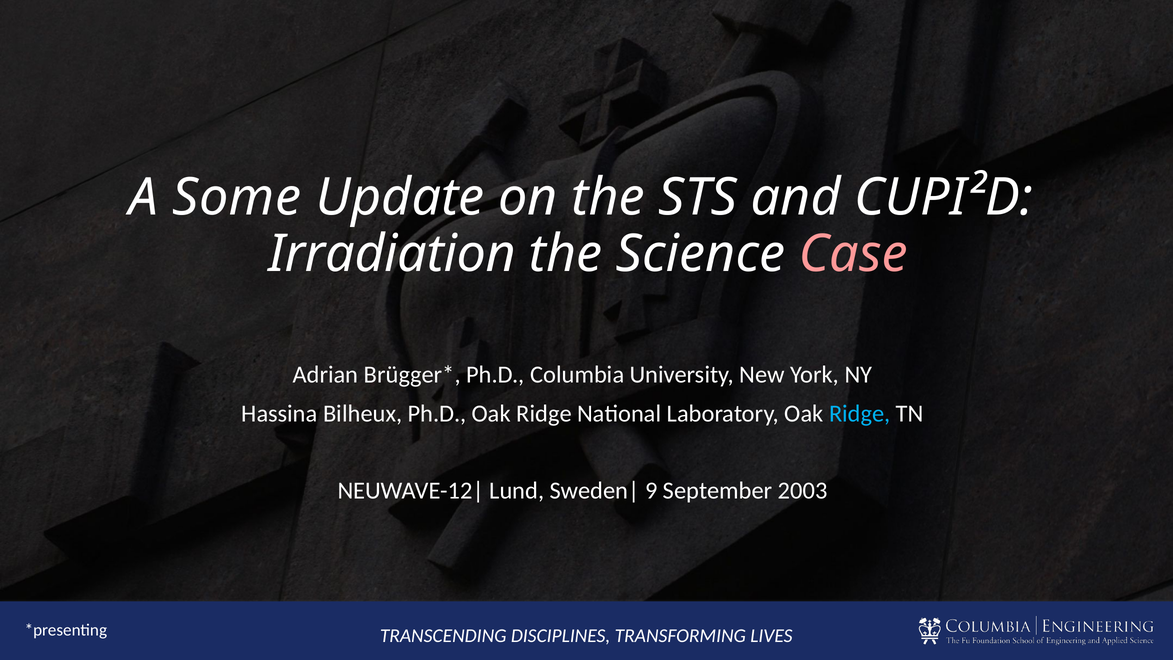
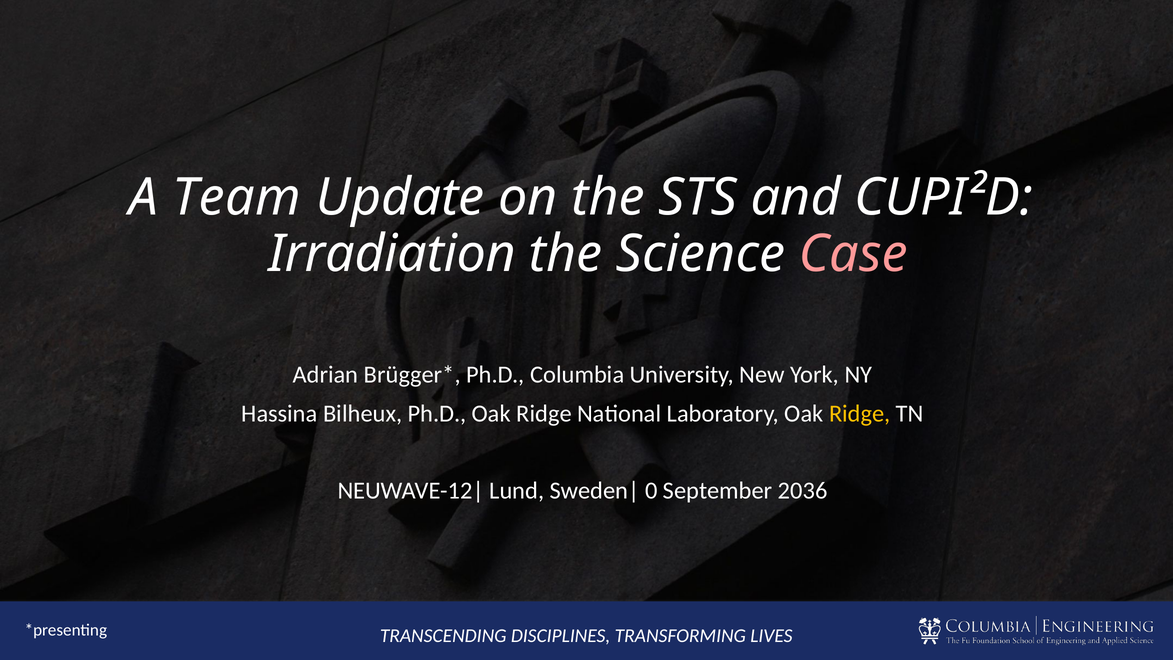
Some: Some -> Team (237, 198)
Ridge colour: light blue -> yellow (860, 413)
9: 9 -> 0 (651, 491)
2003: 2003 -> 2036 (803, 491)
